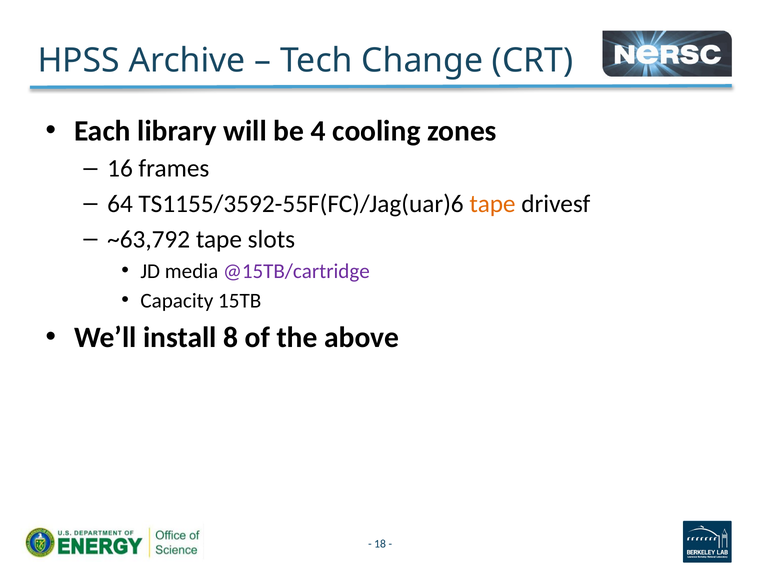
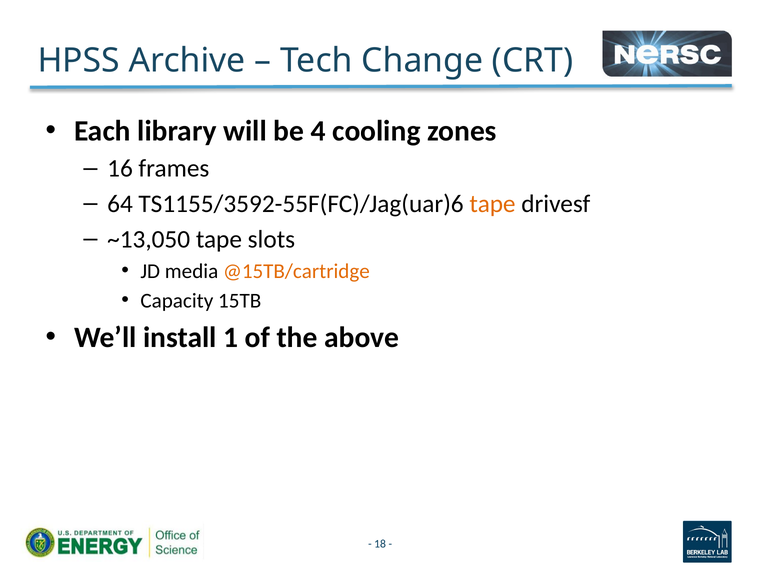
~63,792: ~63,792 -> ~13,050 (149, 239)
@15TB/cartridge colour: purple -> orange (296, 271)
8: 8 -> 1 (231, 338)
